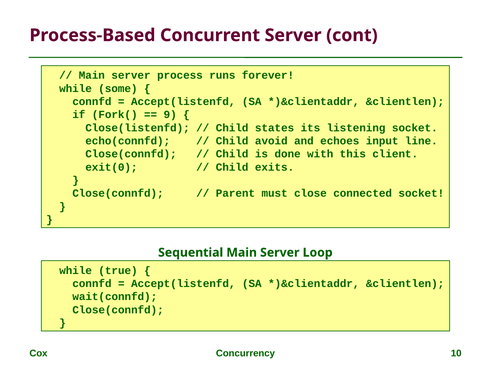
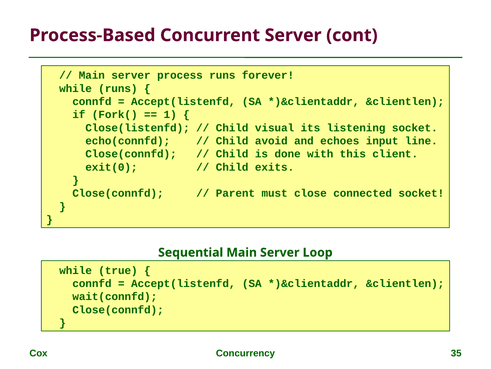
while some: some -> runs (118, 88)
9: 9 -> 1 (170, 114)
states: states -> visual (275, 128)
10: 10 -> 35 (456, 353)
